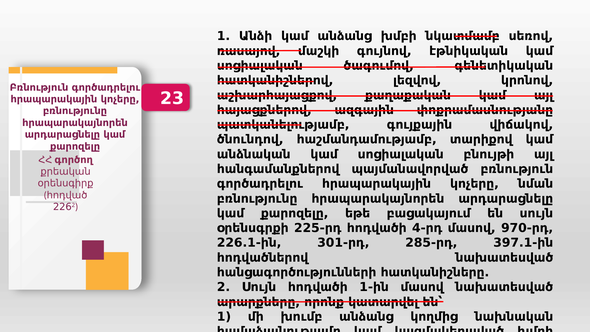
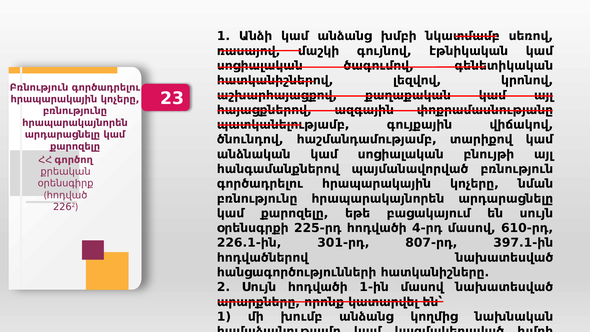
970-րդ: 970-րդ -> 610-րդ (527, 228)
285-րդ: 285-րդ -> 807-րդ (431, 243)
